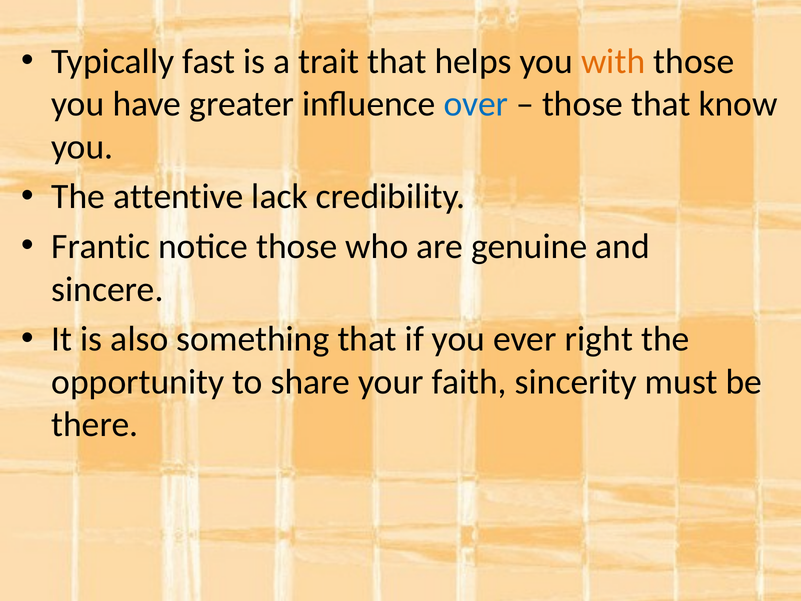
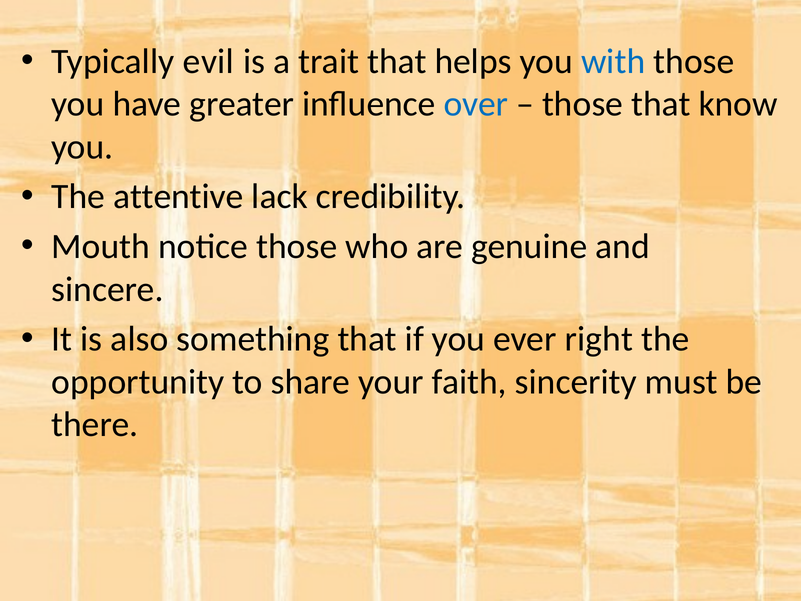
fast: fast -> evil (209, 61)
with colour: orange -> blue (613, 61)
Frantic: Frantic -> Mouth (101, 246)
